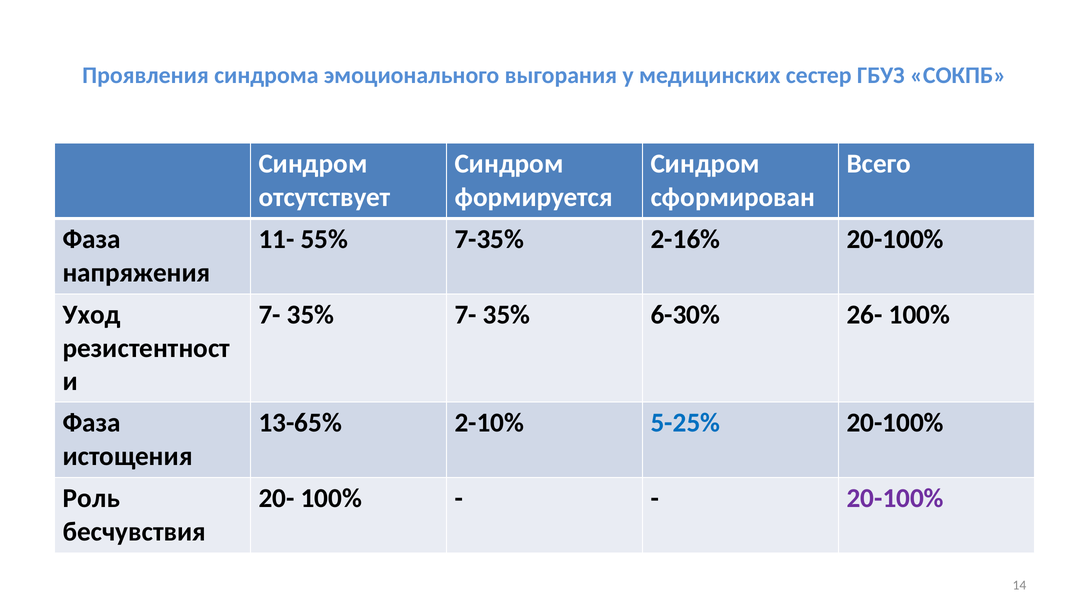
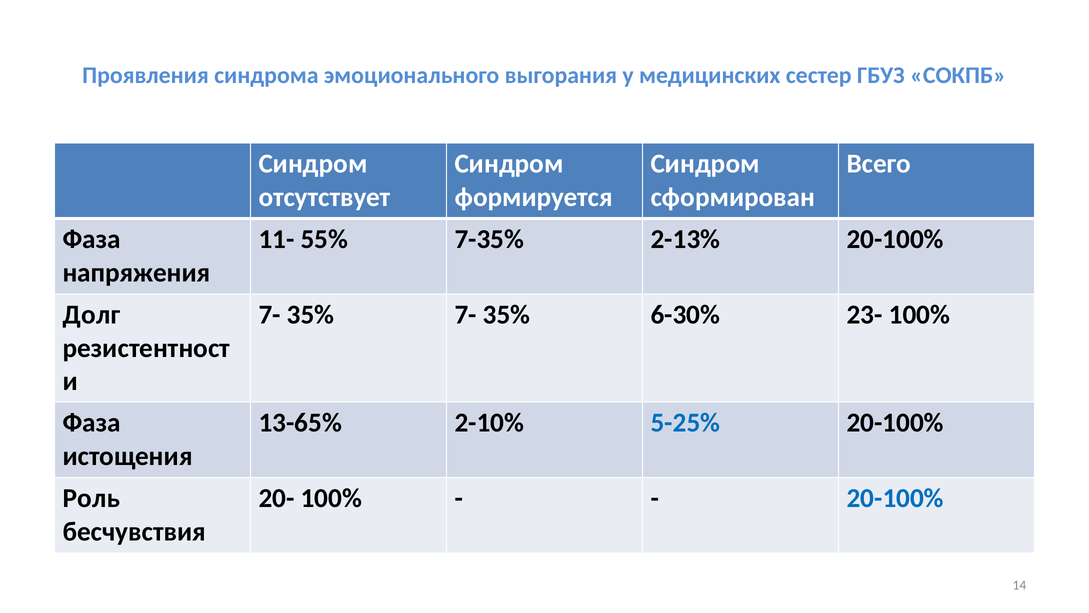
2-16%: 2-16% -> 2-13% (685, 239)
Уход: Уход -> Долг (92, 315)
26-: 26- -> 23- (865, 315)
20-100% colour: purple -> blue (895, 498)
